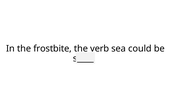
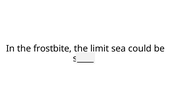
verb: verb -> limit (100, 49)
